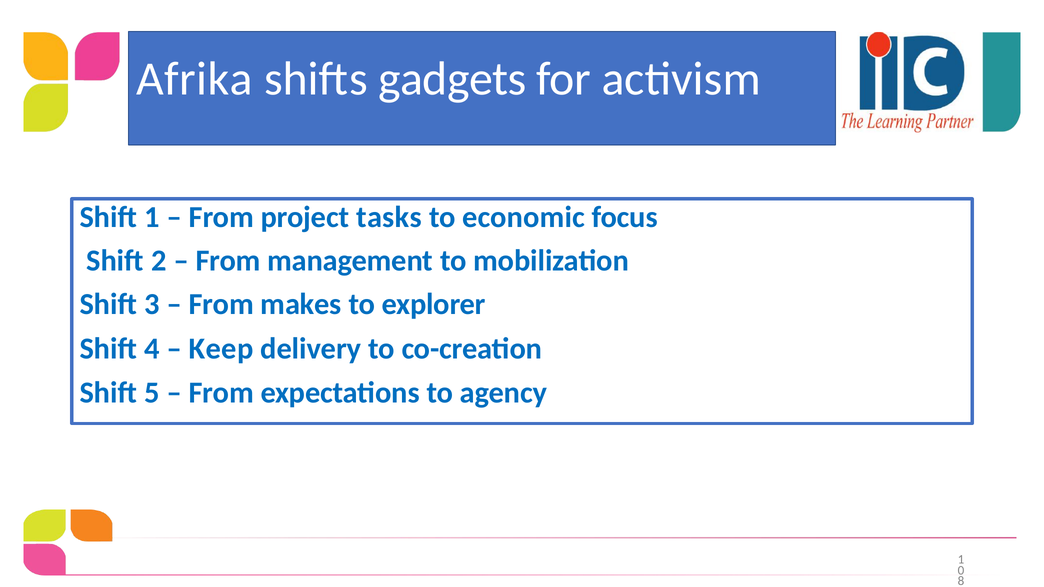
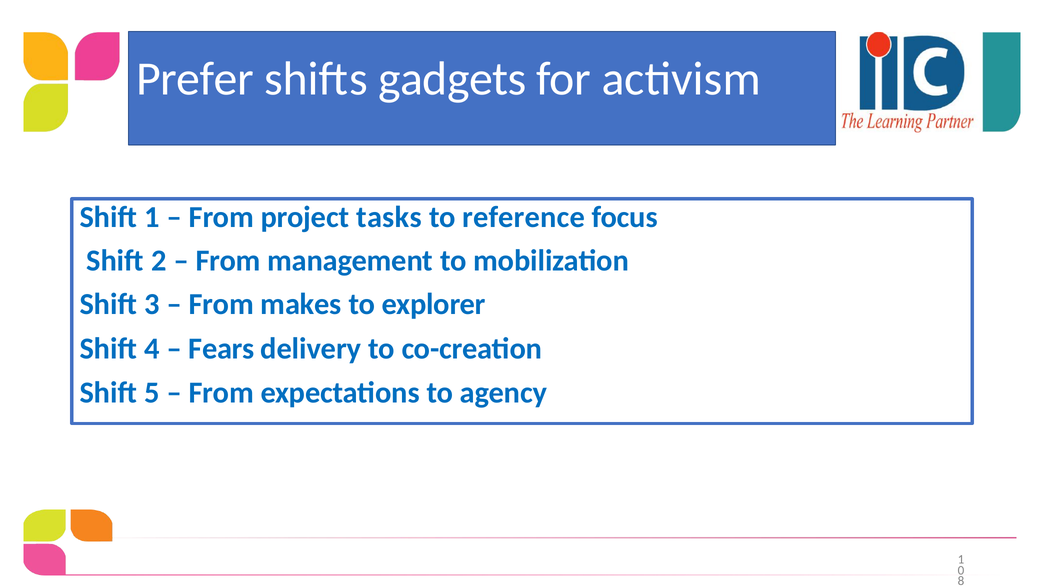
Afrika: Afrika -> Prefer (195, 79)
economic: economic -> reference (524, 217)
Keep: Keep -> Fears (221, 349)
